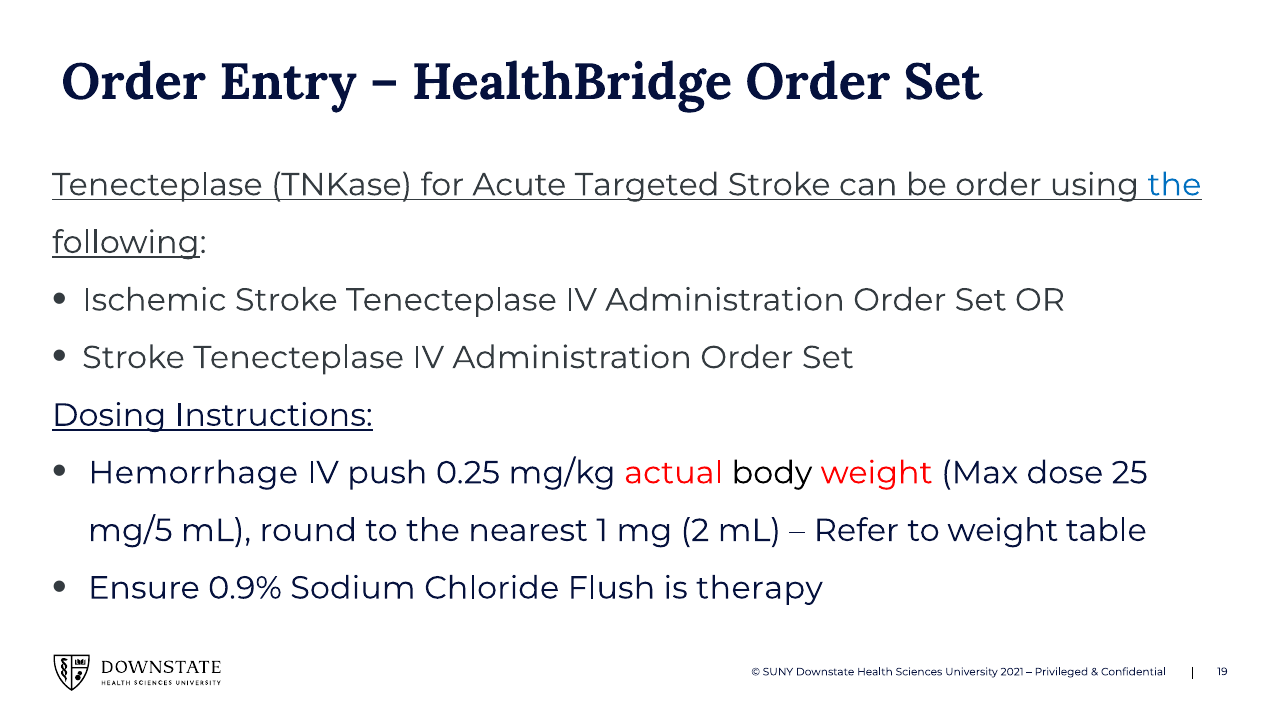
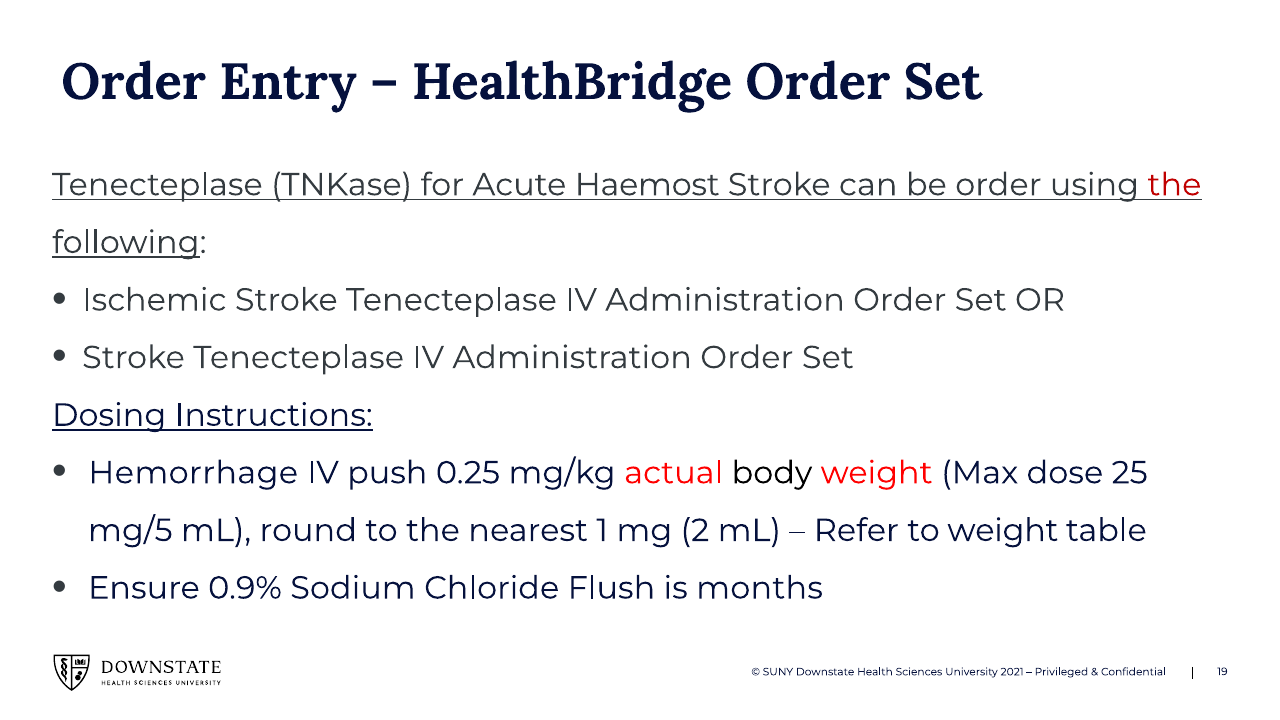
Targeted: Targeted -> Haemost (647, 185)
the colour: blue -> red (1174, 185)
therapy: therapy -> months (760, 588)
